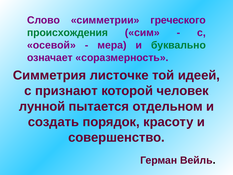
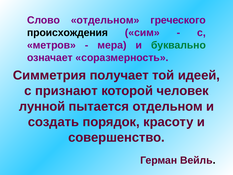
Слово симметрии: симметрии -> отдельном (105, 20)
происхождения colour: green -> black (68, 33)
осевой: осевой -> метров (51, 45)
листочке: листочке -> получает (119, 75)
